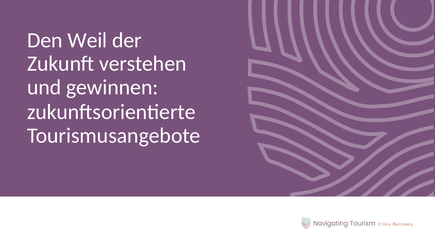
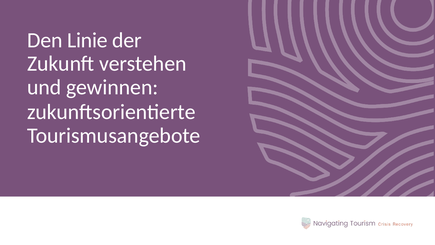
Weil: Weil -> Linie (87, 40)
